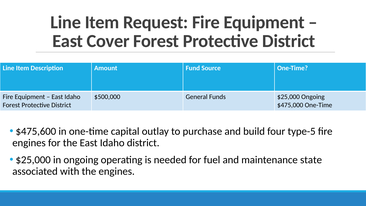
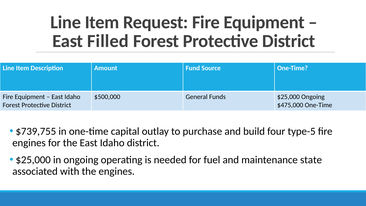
Cover: Cover -> Filled (108, 41)
$475,600: $475,600 -> $739,755 (36, 131)
